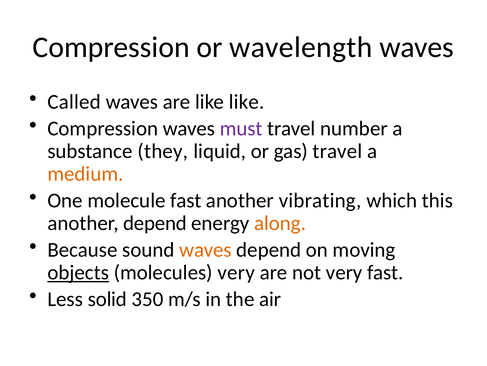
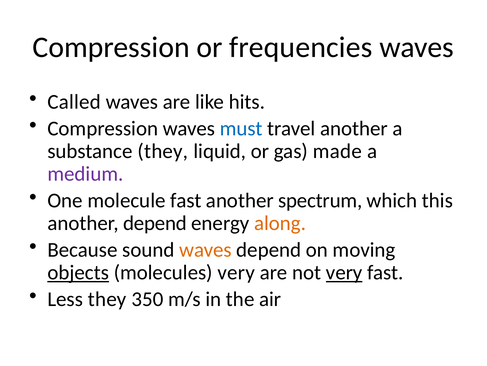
wavelength: wavelength -> frequencies (301, 47)
like like: like -> hits (247, 102)
must colour: purple -> blue (241, 128)
travel number: number -> another (354, 128)
gas travel: travel -> made (337, 151)
medium colour: orange -> purple (85, 174)
vibrating: vibrating -> spectrum (320, 200)
very underline: none -> present (344, 272)
Less solid: solid -> they (107, 299)
